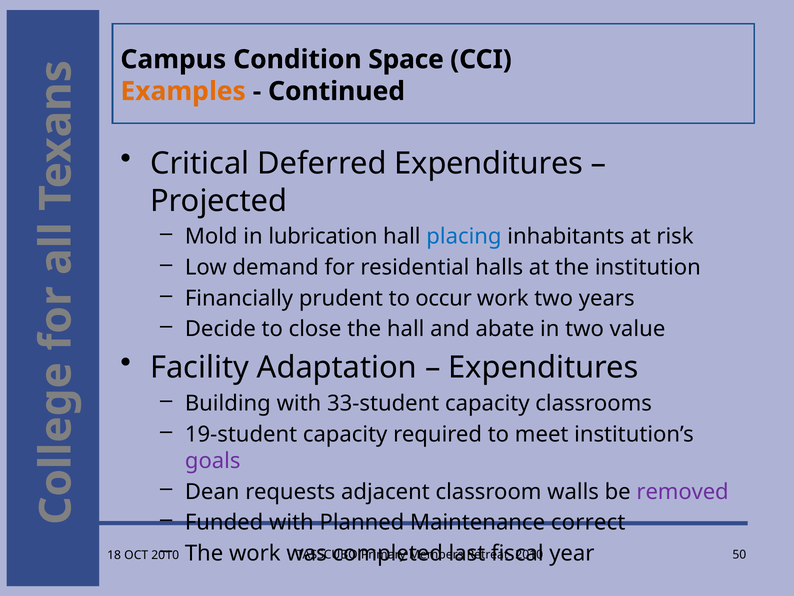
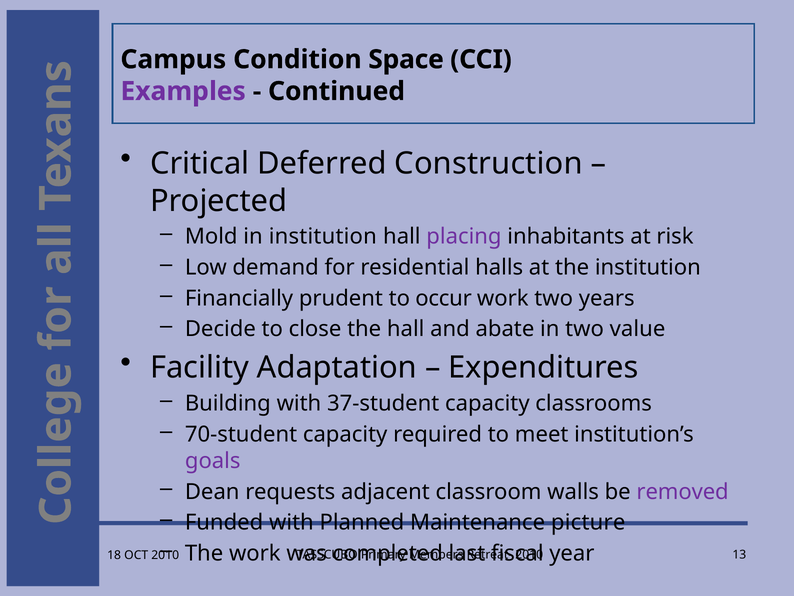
Examples colour: orange -> purple (183, 91)
Deferred Expenditures: Expenditures -> Construction (489, 164)
in lubrication: lubrication -> institution (323, 236)
placing colour: blue -> purple (464, 236)
33-student: 33-student -> 37-student (383, 403)
19-student: 19-student -> 70-student (241, 434)
correct: correct -> picture (588, 522)
50: 50 -> 13 (739, 554)
